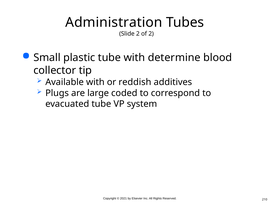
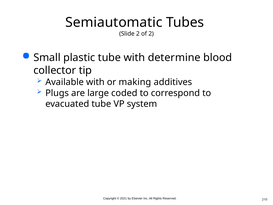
Administration: Administration -> Semiautomatic (114, 22)
reddish: reddish -> making (135, 82)
